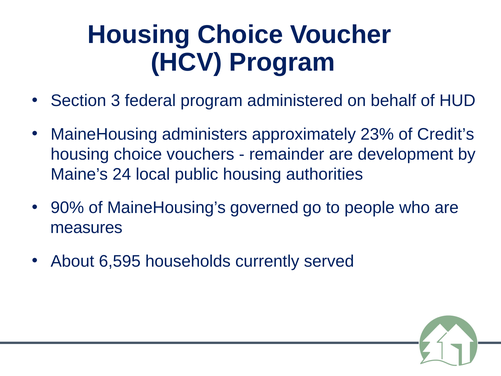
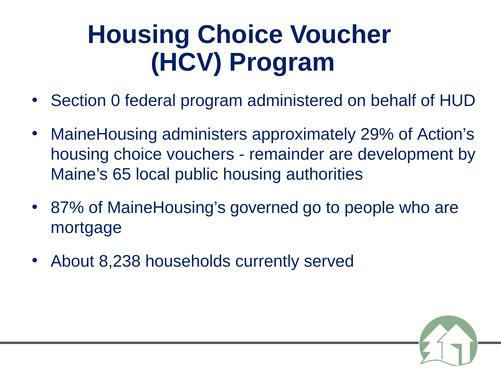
3: 3 -> 0 (116, 101)
23%: 23% -> 29% (377, 134)
Credit’s: Credit’s -> Action’s (446, 134)
24: 24 -> 65 (122, 174)
90%: 90% -> 87% (67, 208)
measures: measures -> mortgage (86, 228)
6,595: 6,595 -> 8,238 (120, 261)
